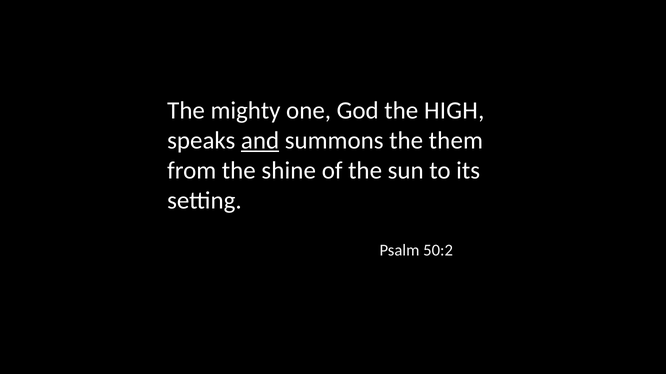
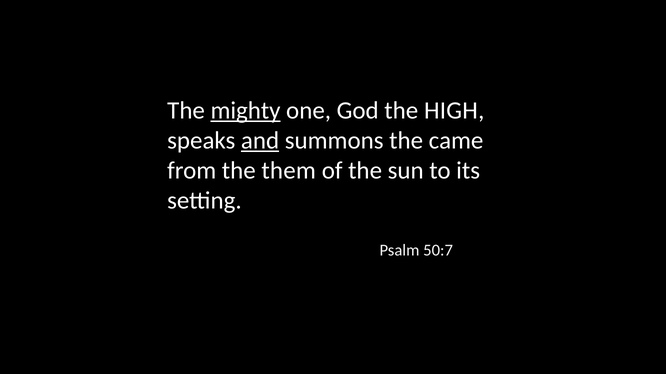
mighty underline: none -> present (245, 111)
them: them -> came (456, 141)
shine: shine -> them (289, 171)
50:2: 50:2 -> 50:7 (438, 251)
